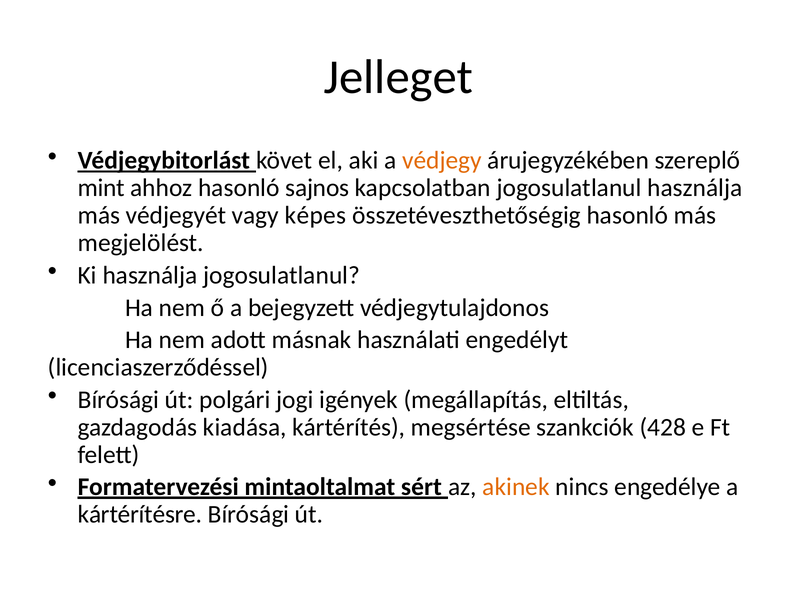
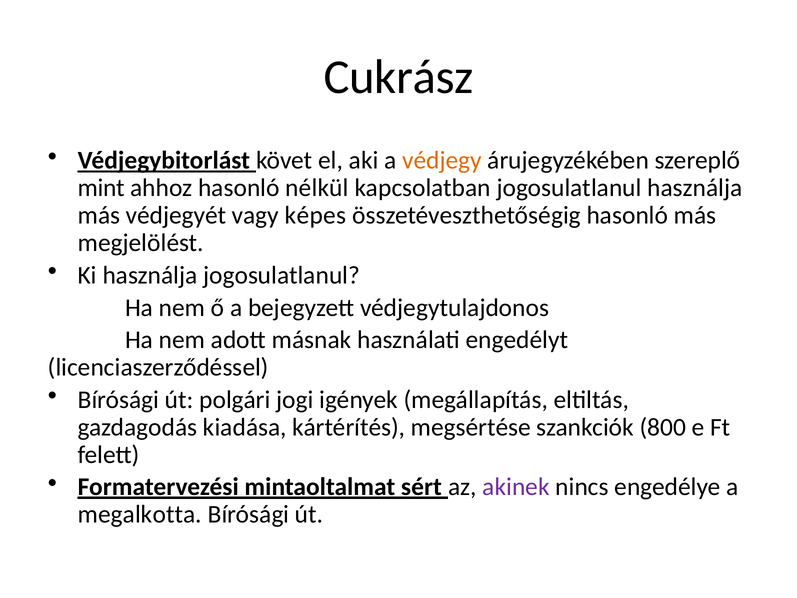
Jelleget: Jelleget -> Cukrász (399, 77)
sajnos: sajnos -> nélkül (317, 188)
428: 428 -> 800 (663, 427)
akinek colour: orange -> purple (516, 487)
kártérítésre: kártérítésre -> megalkotta (140, 514)
